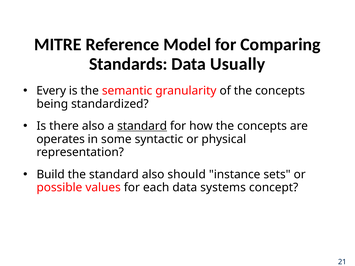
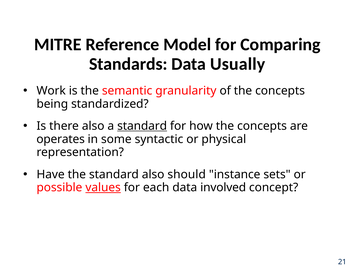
Every: Every -> Work (51, 91)
Build: Build -> Have (51, 175)
values underline: none -> present (103, 188)
systems: systems -> involved (223, 188)
